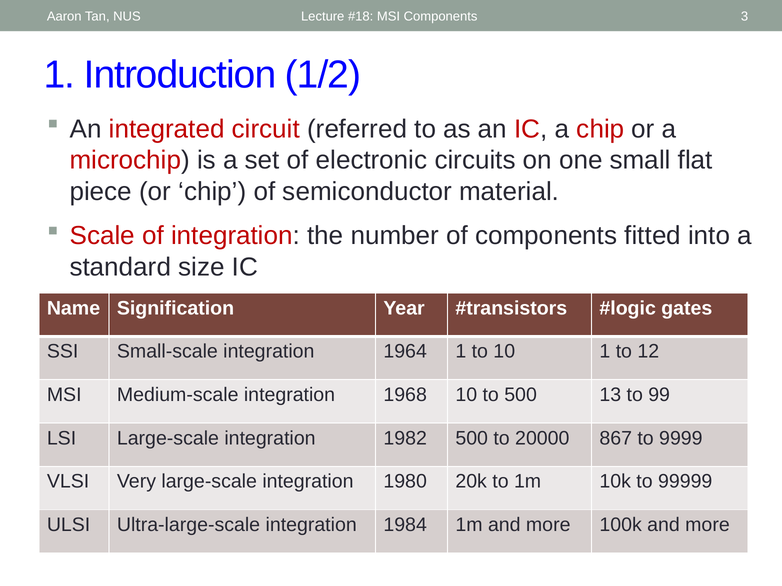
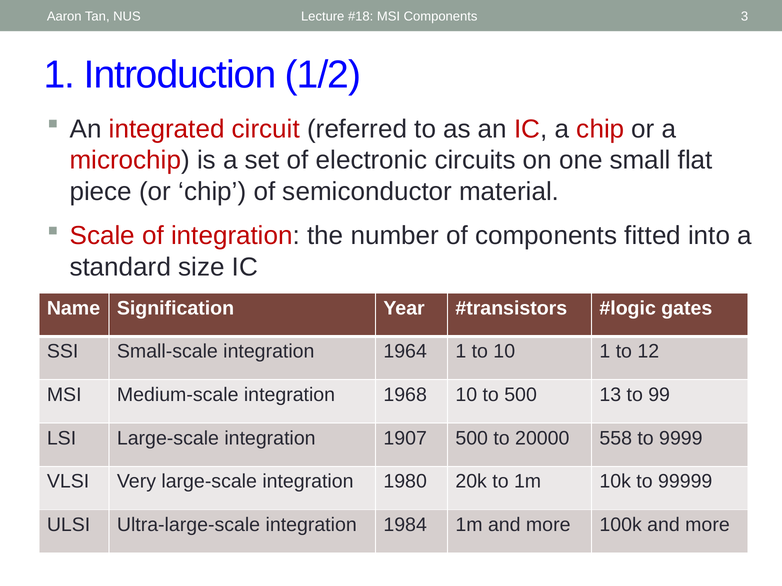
1982: 1982 -> 1907 (405, 439)
867: 867 -> 558 (616, 439)
